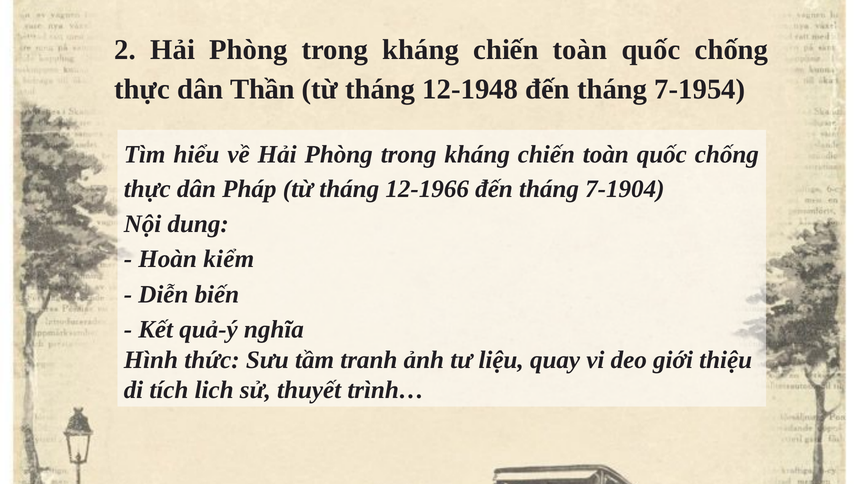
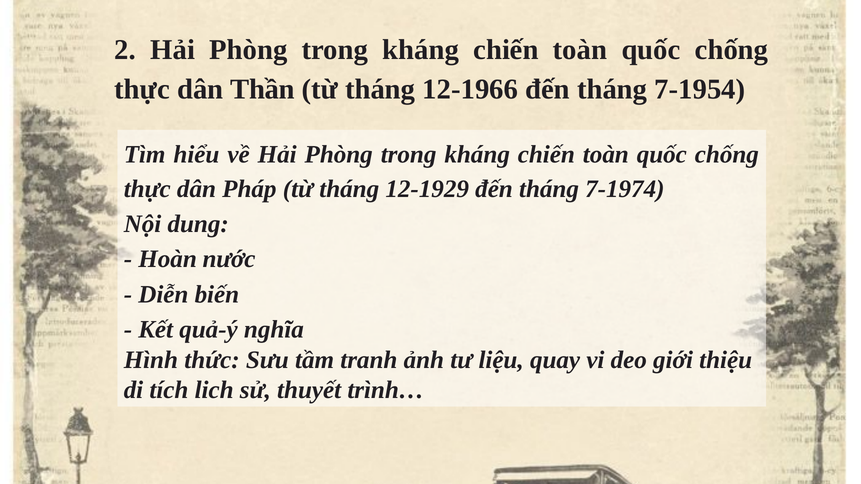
12-1948: 12-1948 -> 12-1966 (470, 89)
12-1966: 12-1966 -> 12-1929 (427, 189)
7-1904: 7-1904 -> 7-1974 (625, 189)
kiểm: kiểm -> nước (229, 259)
